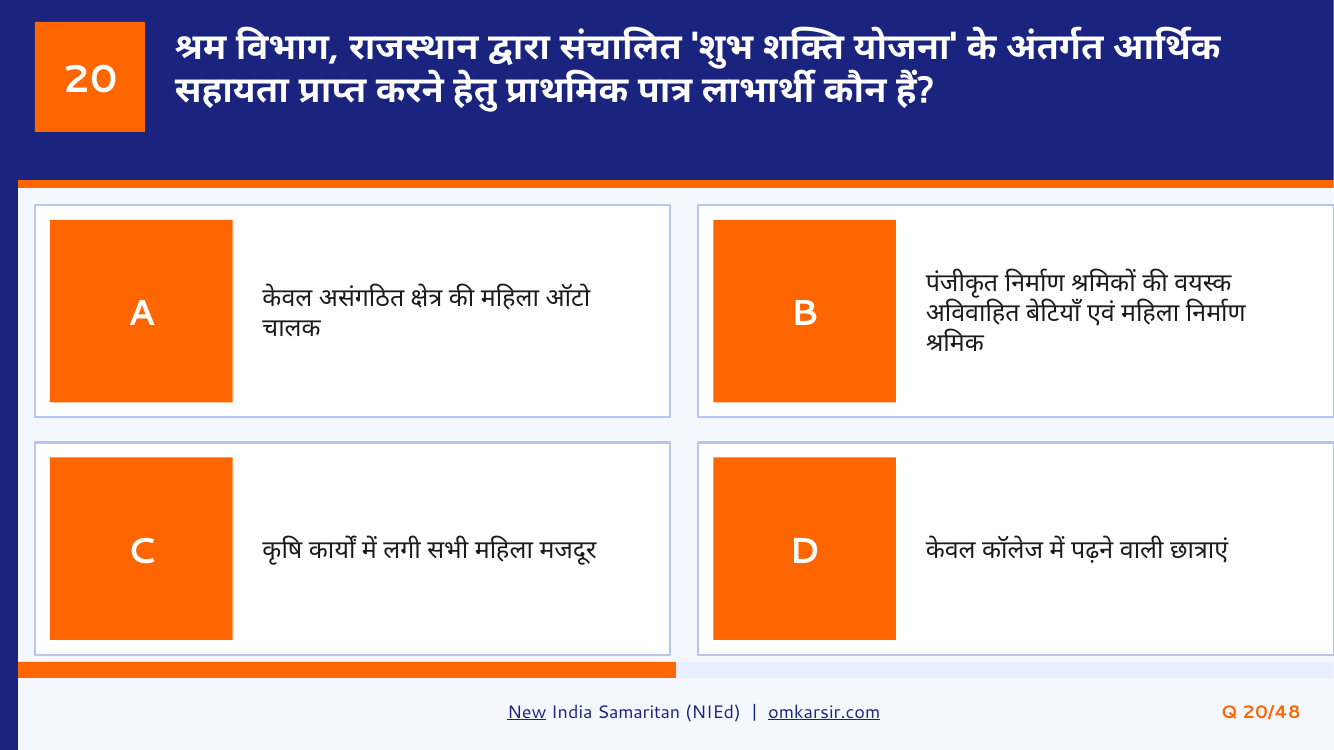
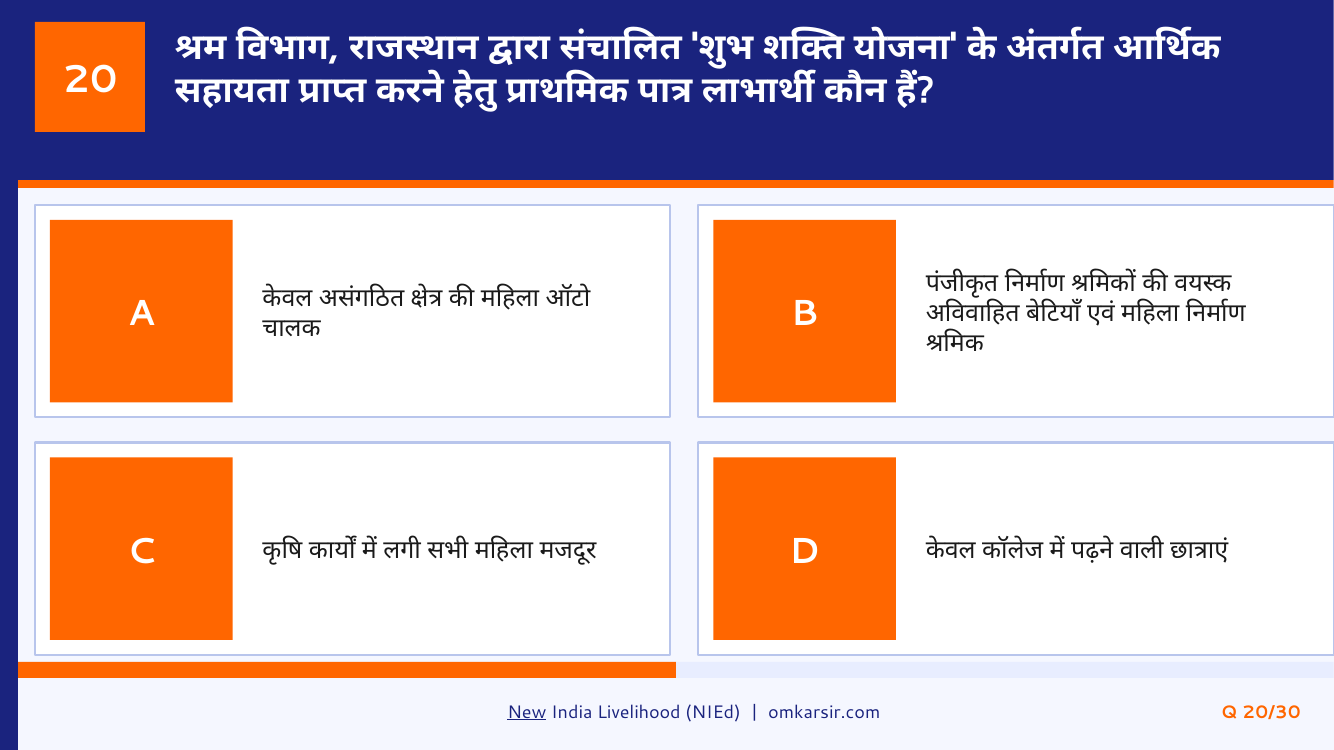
Samaritan: Samaritan -> Livelihood (639, 713)
omkarsir.com underline: present -> none (824, 713)
20/48: 20/48 -> 20/30 (1271, 713)
